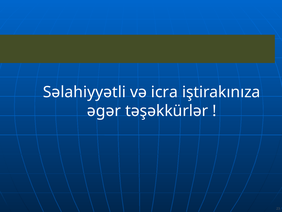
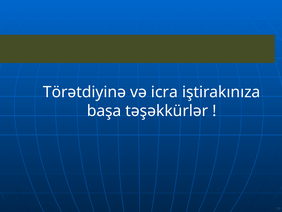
Səlahiyyətli: Səlahiyyətli -> Törətdiyinə (85, 92)
əgər: əgər -> başa (104, 111)
